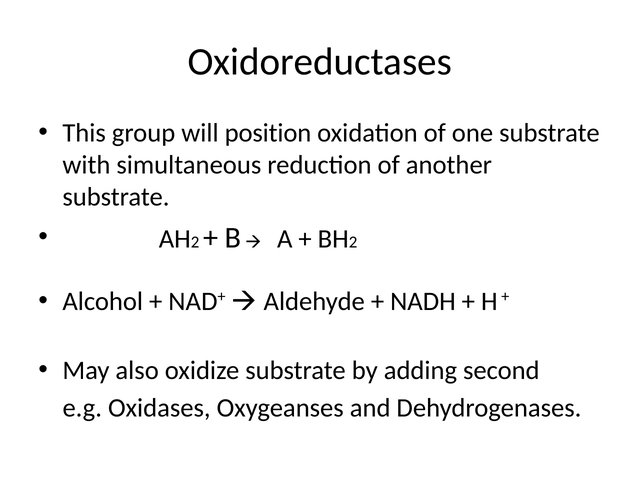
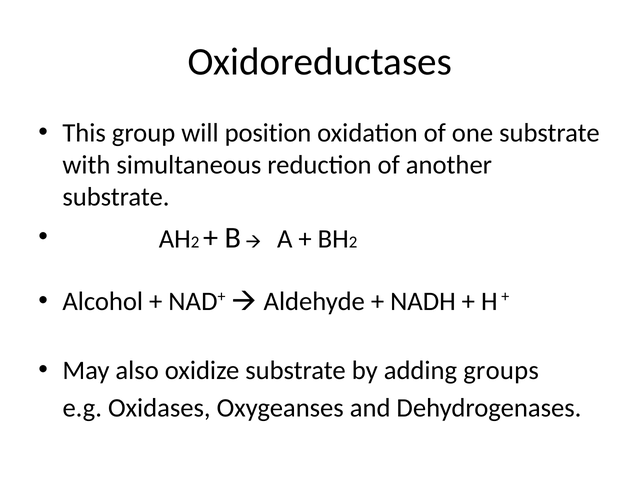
second: second -> groups (501, 370)
